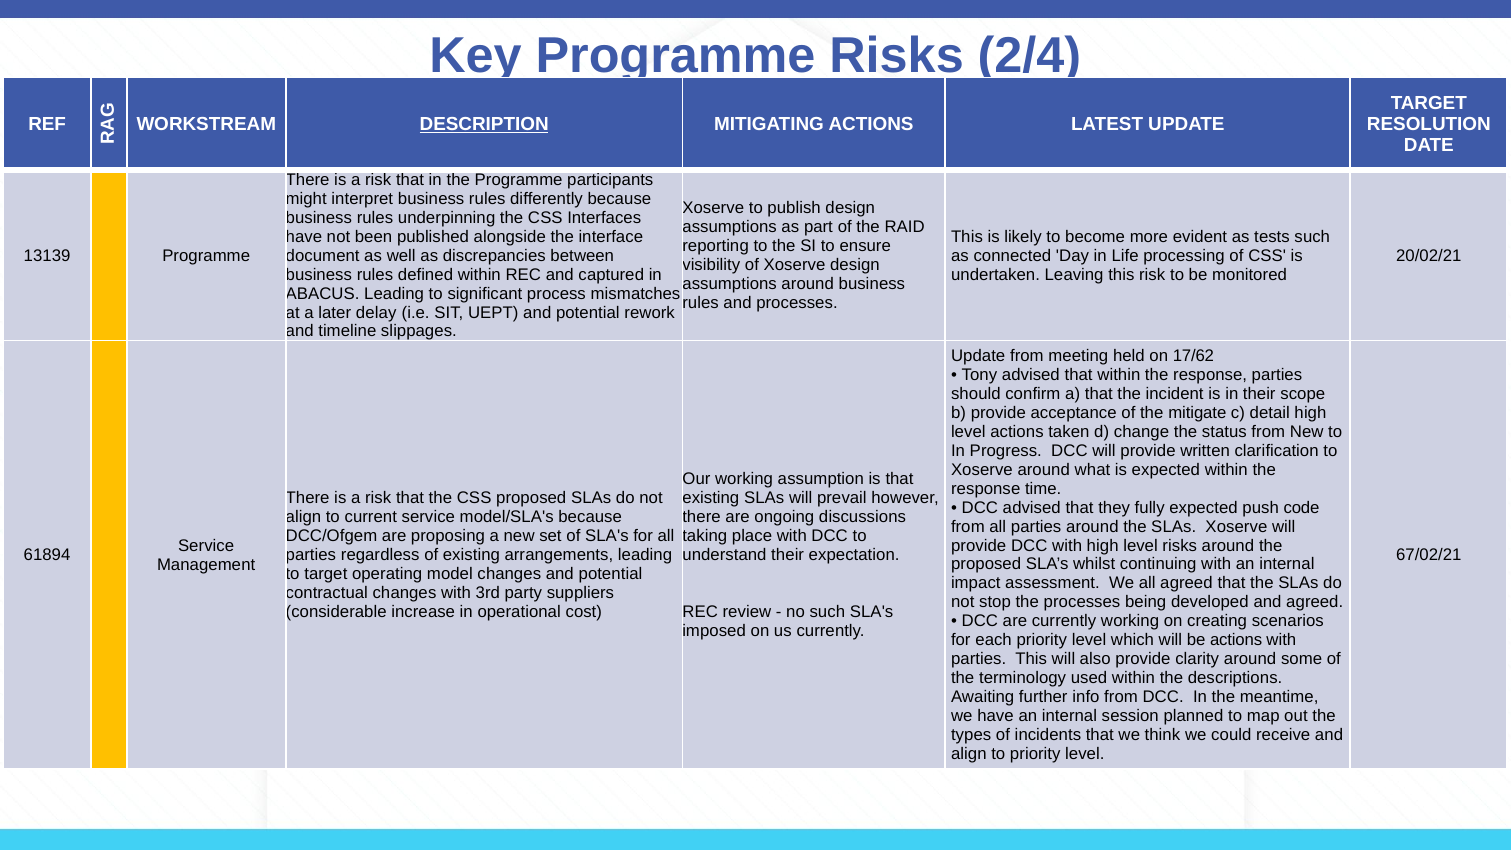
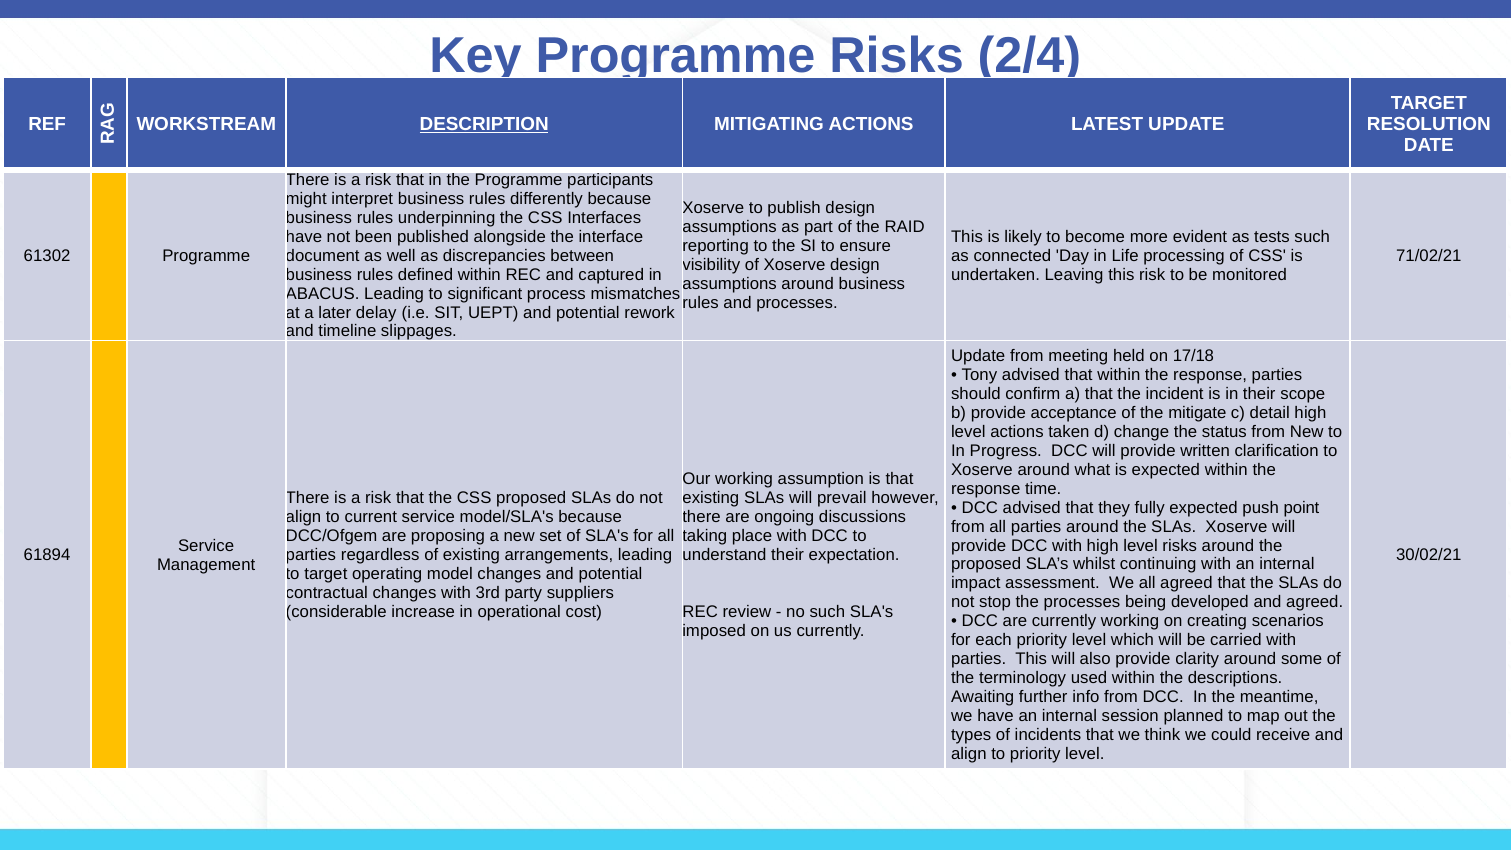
13139: 13139 -> 61302 (47, 256)
20/02/21: 20/02/21 -> 71/02/21 (1429, 256)
17/62: 17/62 -> 17/18 (1193, 356)
code: code -> point (1302, 508)
67/02/21: 67/02/21 -> 30/02/21 (1429, 555)
be actions: actions -> carried (1236, 640)
